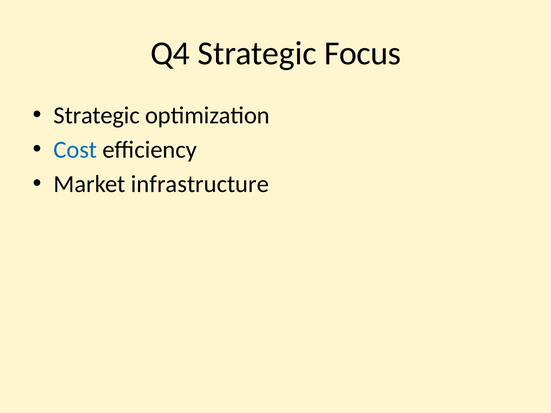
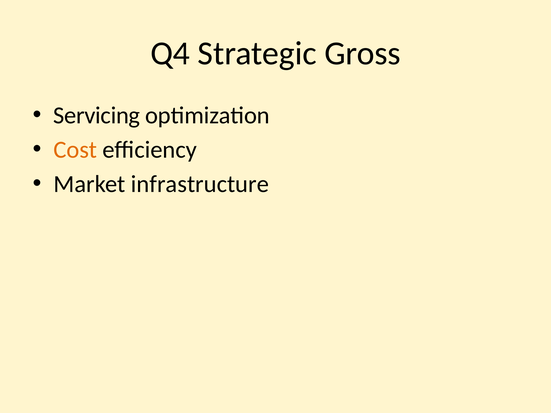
Focus: Focus -> Gross (362, 53)
Strategic: Strategic -> Servicing (97, 116)
Cost colour: blue -> orange (75, 150)
